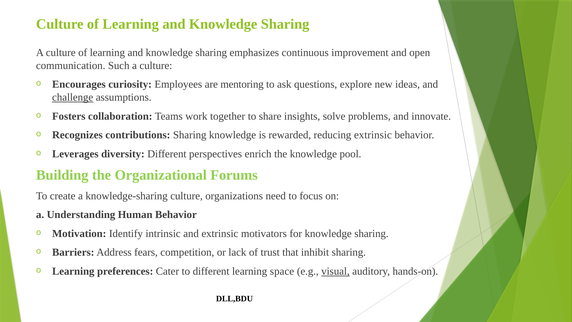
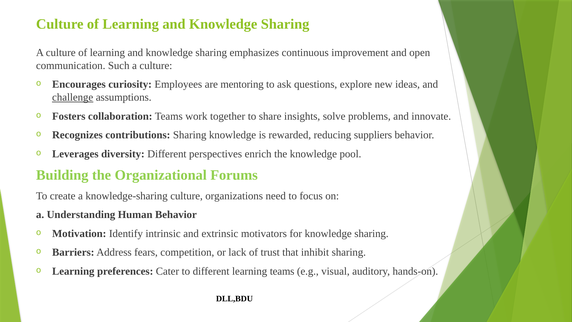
reducing extrinsic: extrinsic -> suppliers (373, 135)
learning space: space -> teams (282, 271)
visual underline: present -> none (335, 271)
